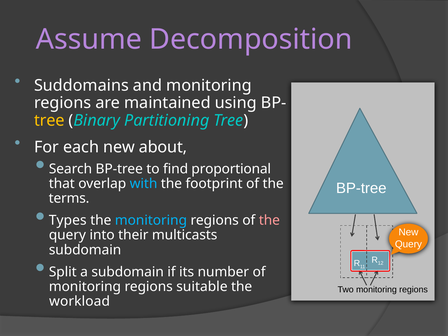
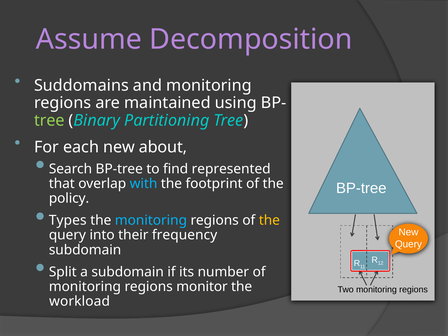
tree colour: yellow -> light green (49, 120)
proportional: proportional -> represented (231, 169)
terms: terms -> policy (69, 198)
the colour: pink -> yellow (269, 220)
multicasts: multicasts -> frequency (185, 235)
suitable: suitable -> monitor (202, 287)
